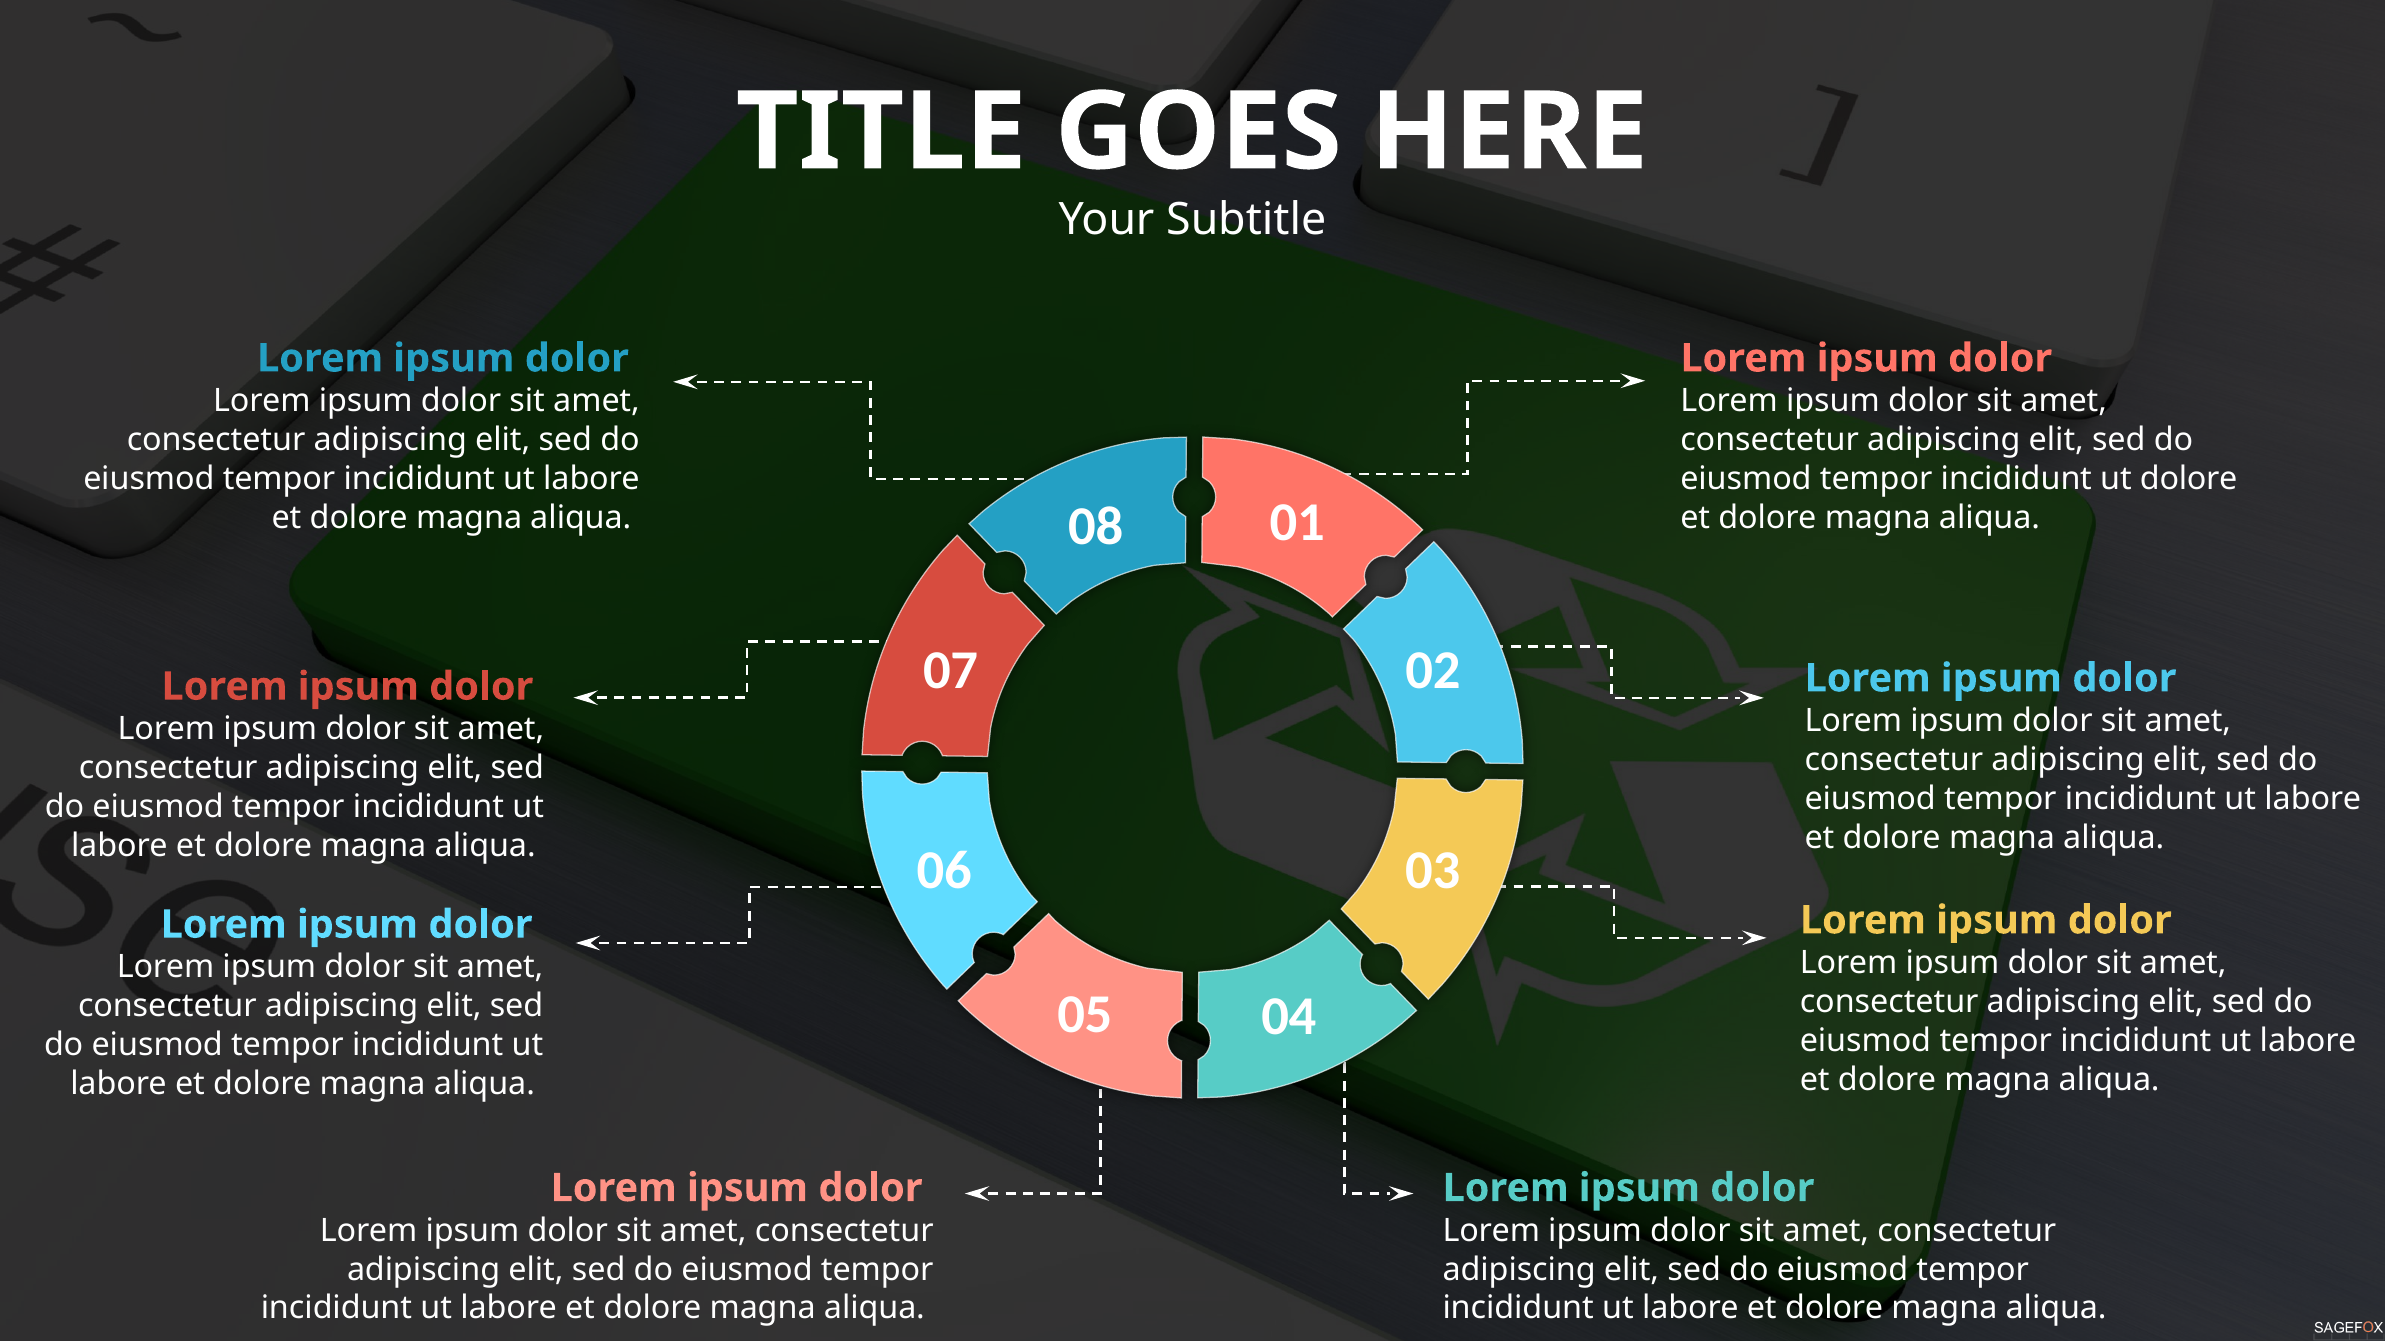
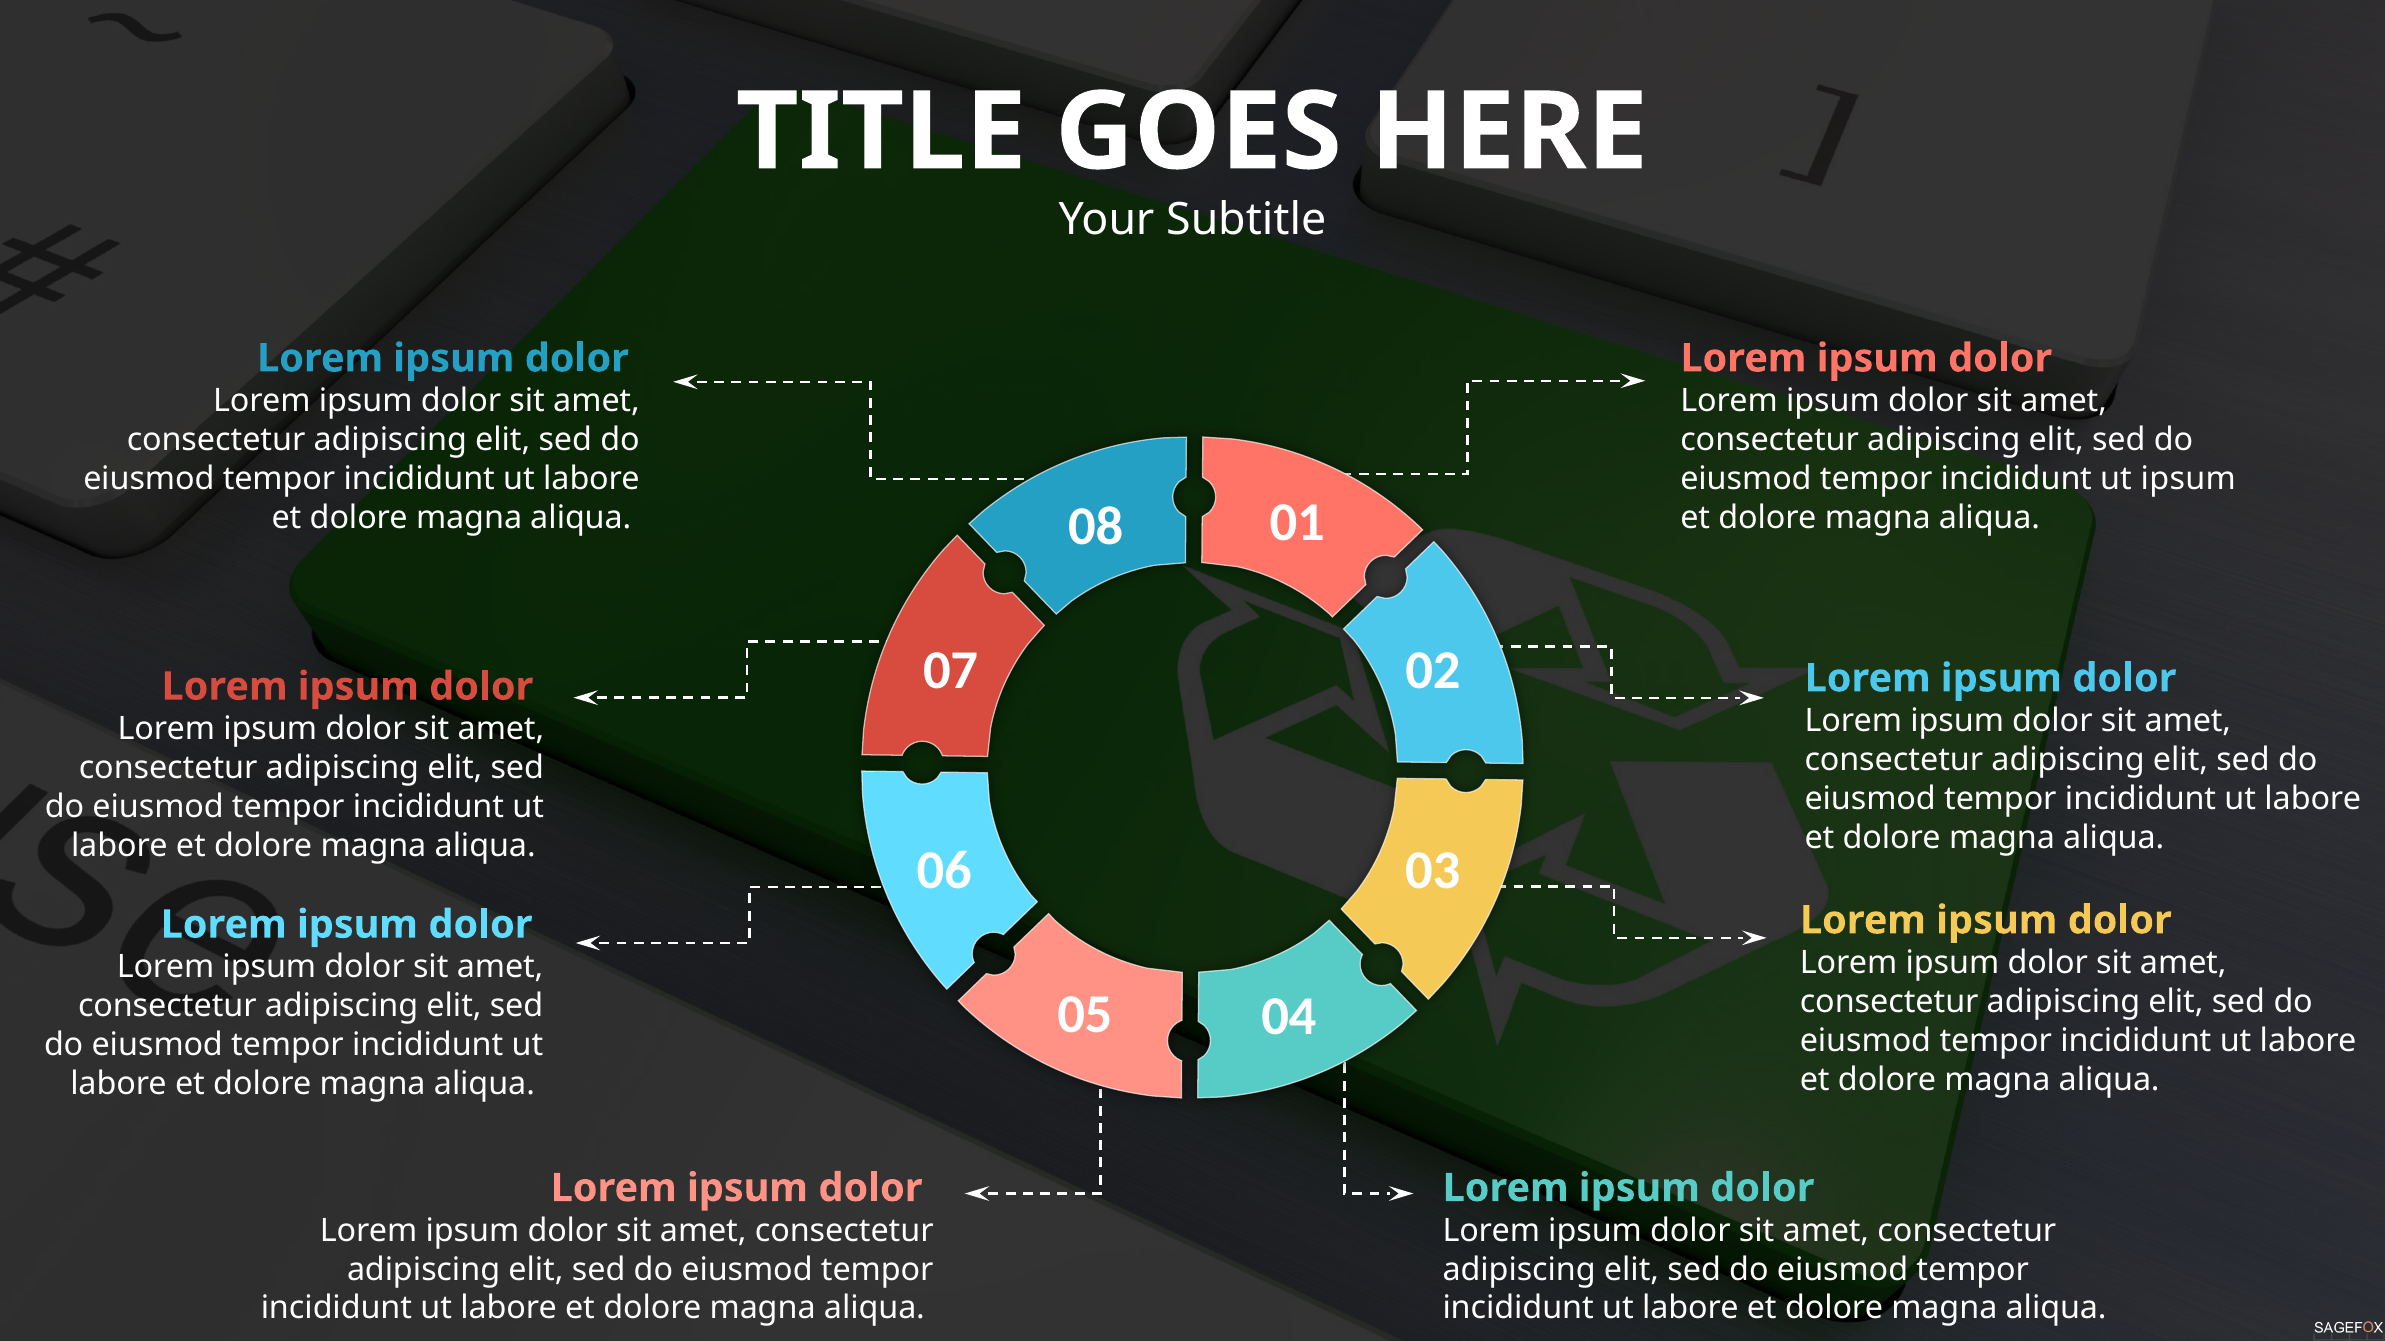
ut dolore: dolore -> ipsum (2188, 479)
